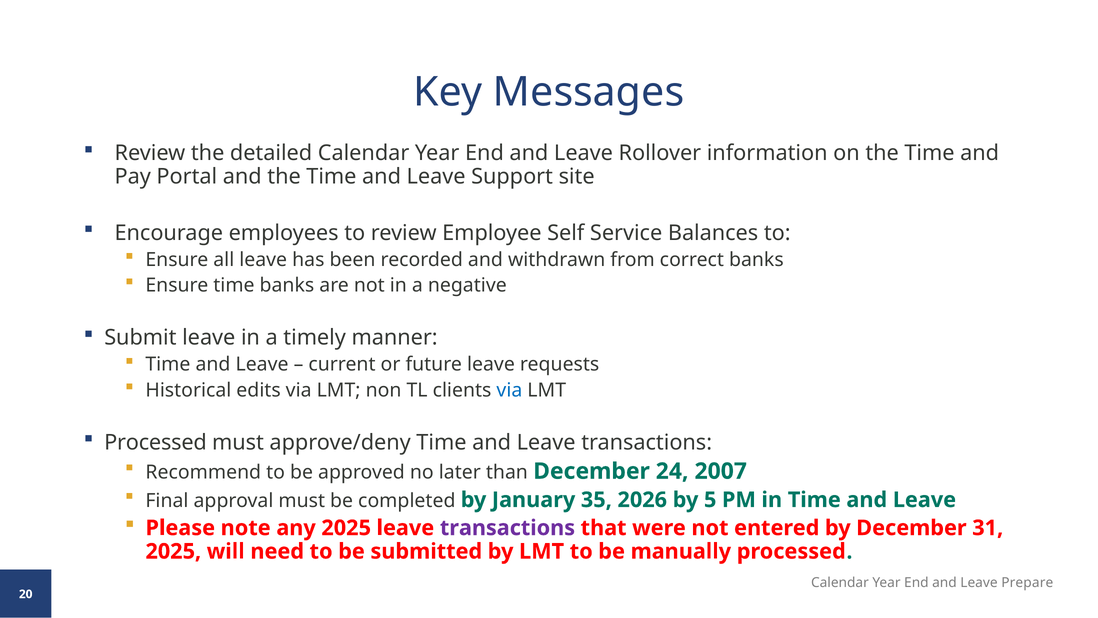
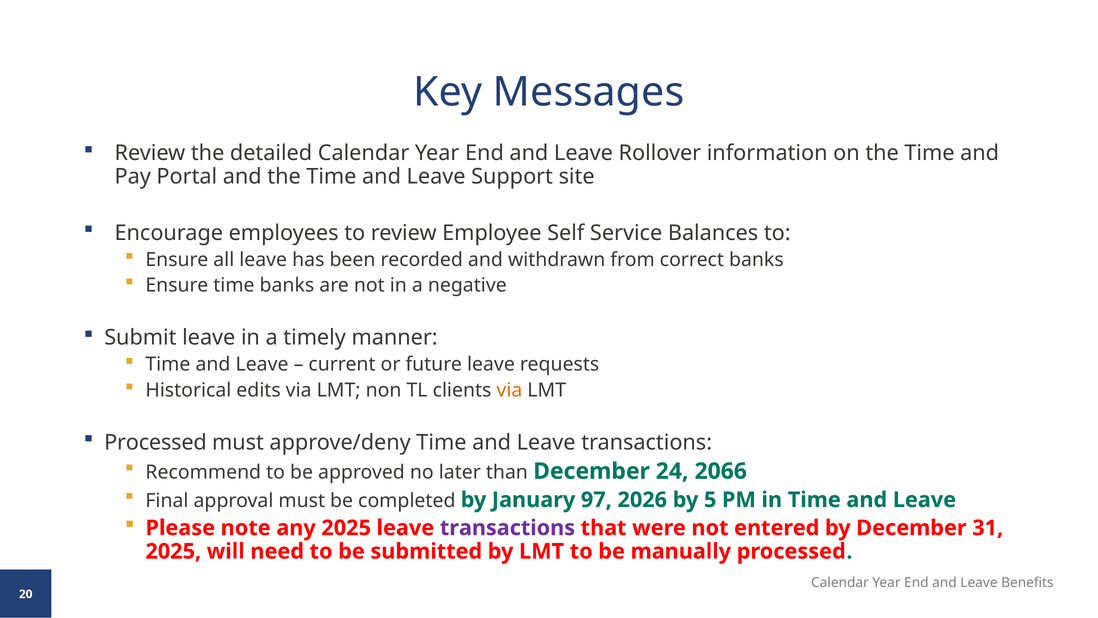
via colour: blue -> orange (509, 390)
2007: 2007 -> 2066 (721, 471)
35: 35 -> 97 (596, 500)
Prepare: Prepare -> Benefits (1027, 582)
